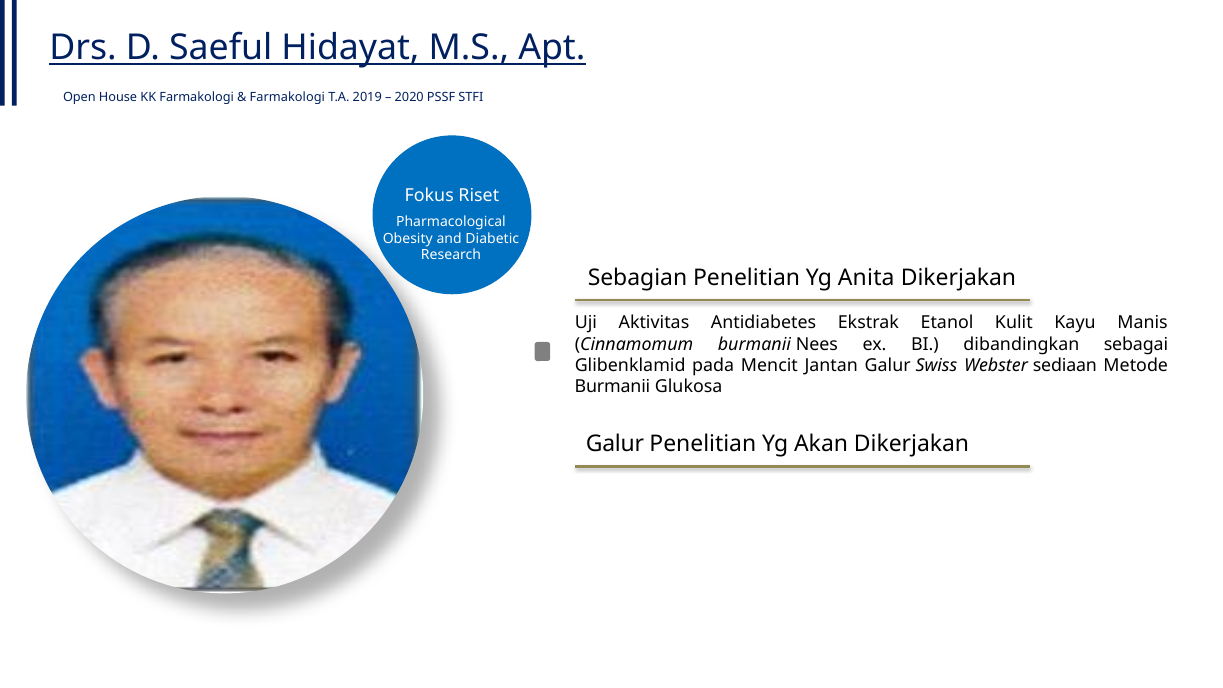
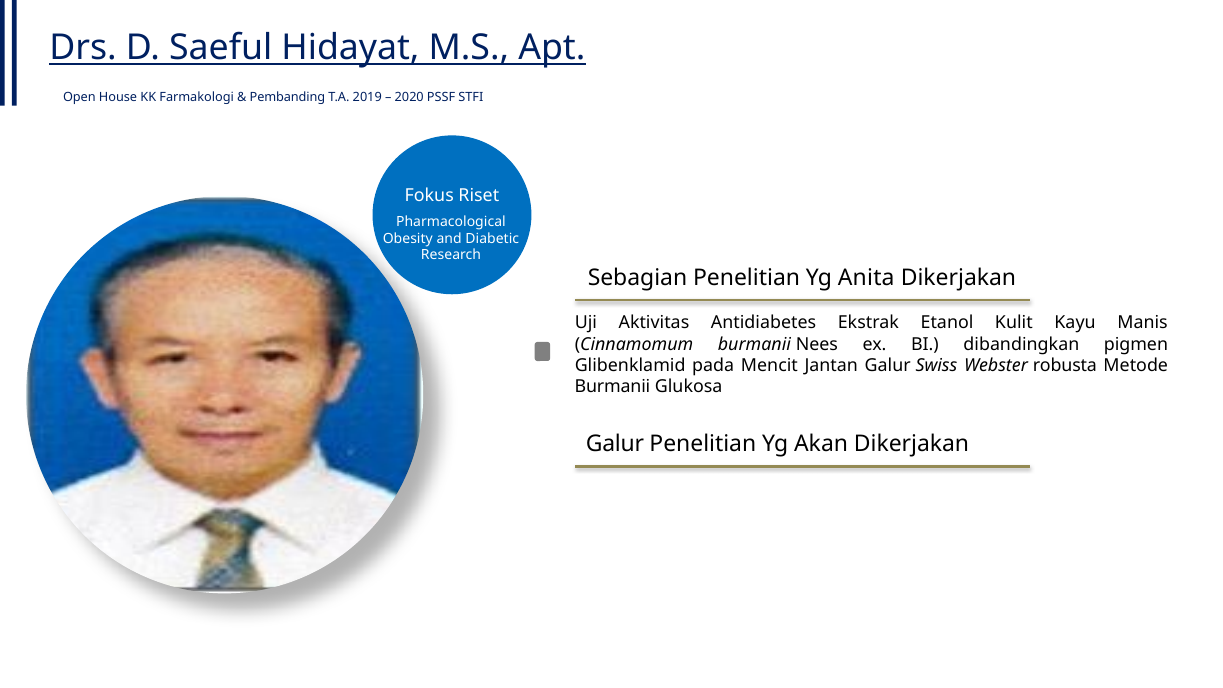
Farmakologi: Farmakologi -> Pembanding (287, 97)
sebagai: sebagai -> pigmen (1136, 344)
sediaan: sediaan -> robusta (1065, 366)
